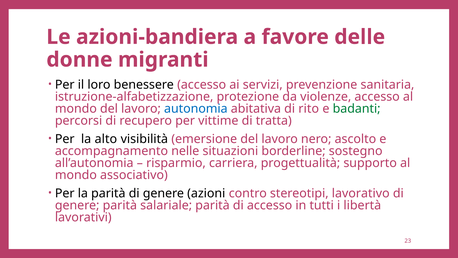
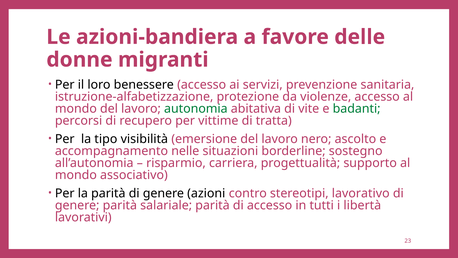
autonomia colour: blue -> green (196, 109)
rito: rito -> vite (309, 109)
alto: alto -> tipo (106, 139)
